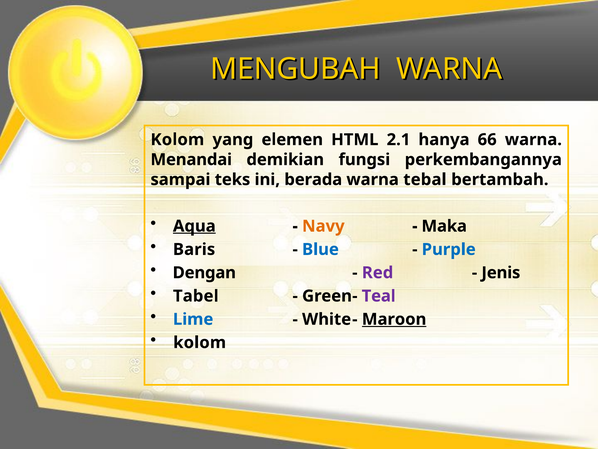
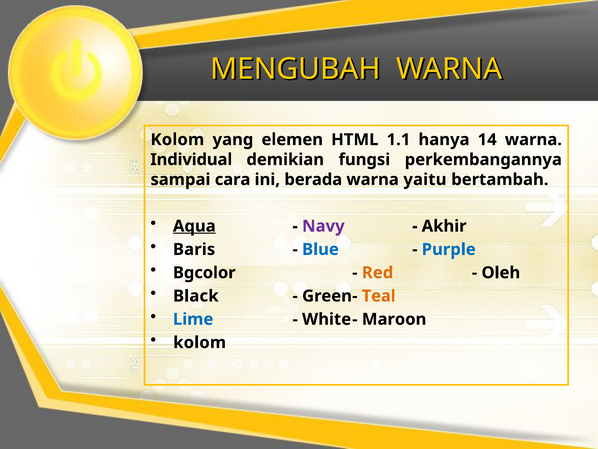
2.1: 2.1 -> 1.1 (398, 139)
66: 66 -> 14 (487, 139)
Menandai: Menandai -> Individual (191, 159)
teks: teks -> cara (233, 179)
tebal: tebal -> yaitu (425, 179)
Navy colour: orange -> purple (323, 226)
Maka: Maka -> Akhir (444, 226)
Dengan: Dengan -> Bgcolor (204, 272)
Red colour: purple -> orange (378, 272)
Jenis: Jenis -> Oleh (501, 272)
Tabel: Tabel -> Black (196, 296)
Teal colour: purple -> orange (379, 296)
Maroon underline: present -> none (394, 319)
